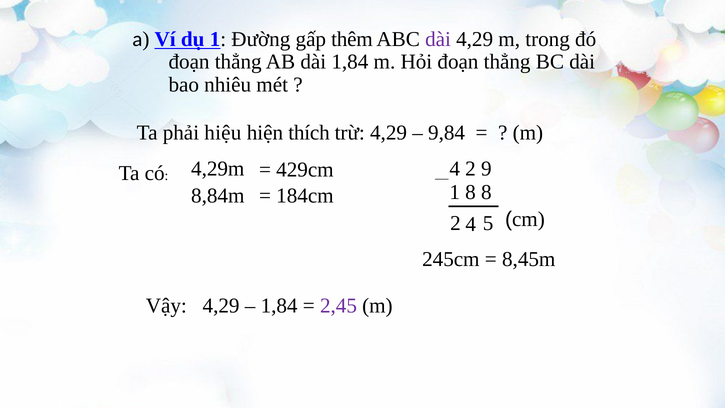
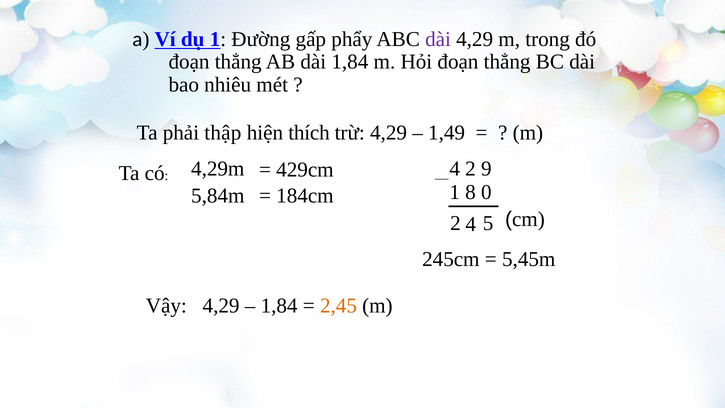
thêm: thêm -> phẩy (352, 39)
hiệu: hiệu -> thập (223, 132)
9,84: 9,84 -> 1,49 (447, 132)
8 8: 8 -> 0 (486, 192)
8,84m: 8,84m -> 5,84m (218, 196)
8,45m: 8,45m -> 5,45m (529, 259)
2,45 colour: purple -> orange (338, 306)
